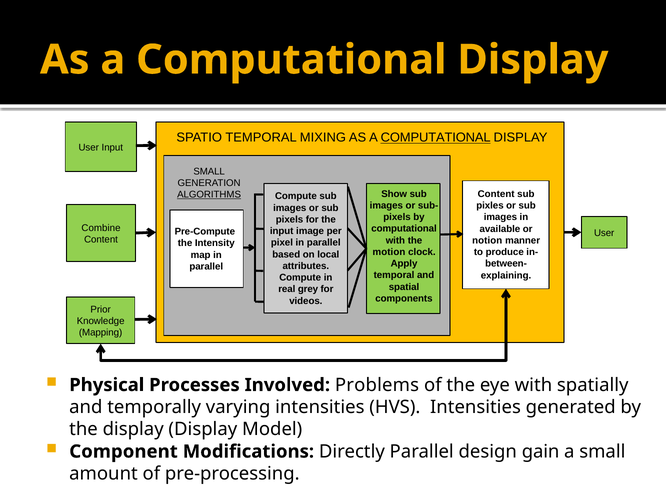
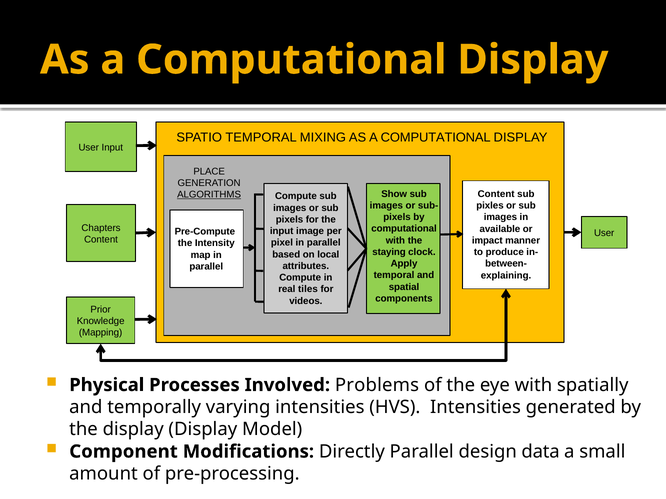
COMPUTATIONAL underline: present -> none (436, 138)
SMALL: SMALL -> PLACE (209, 171)
Combine: Combine -> Chapters (101, 228)
notion: notion -> impact (487, 241)
motion: motion -> staying (389, 252)
grey: grey -> tiles (308, 290)
gain: gain -> data (541, 452)
